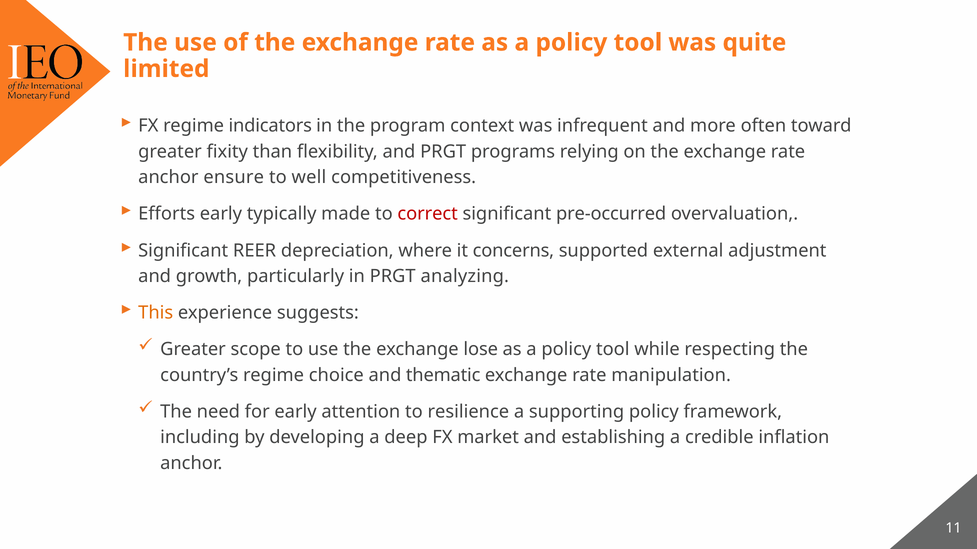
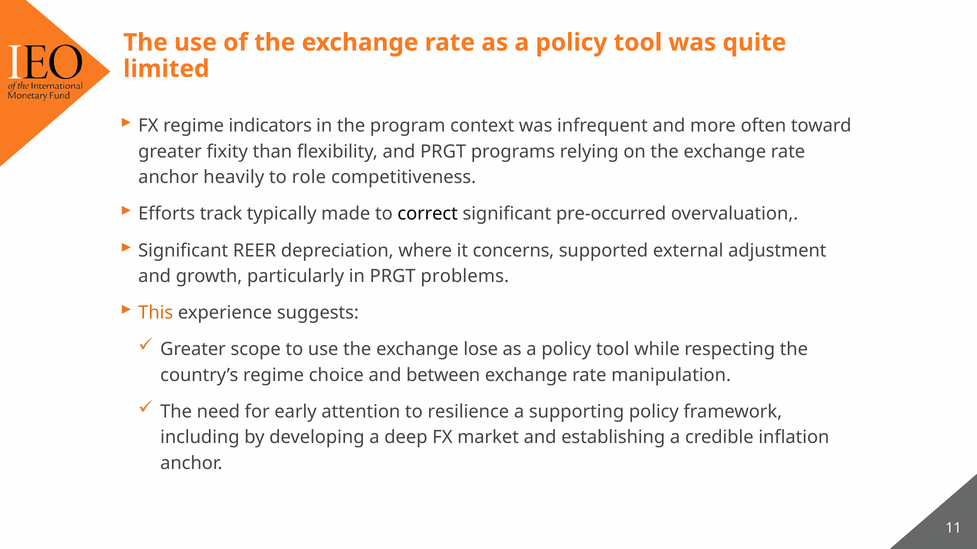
ensure: ensure -> heavily (234, 177)
well: well -> role (309, 177)
Efforts early: early -> track (221, 214)
correct colour: red -> black (428, 214)
analyzing: analyzing -> problems (465, 276)
thematic: thematic -> between (443, 375)
